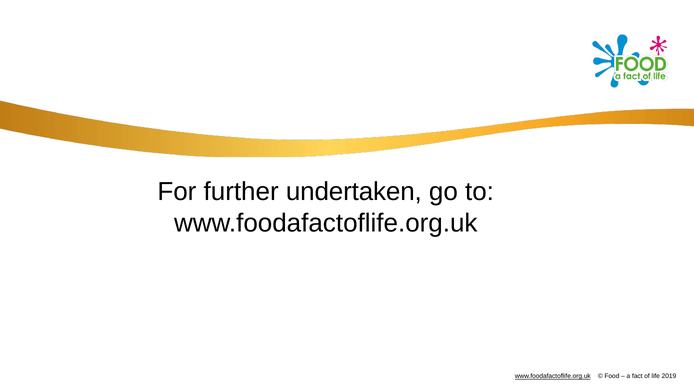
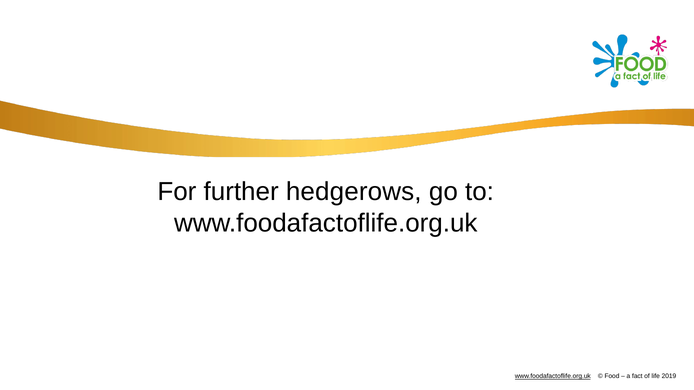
undertaken: undertaken -> hedgerows (354, 192)
